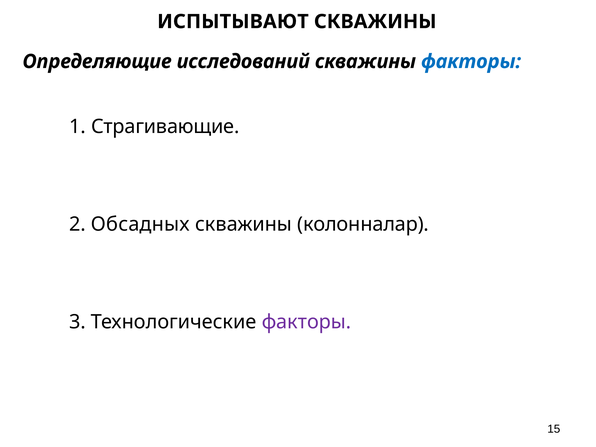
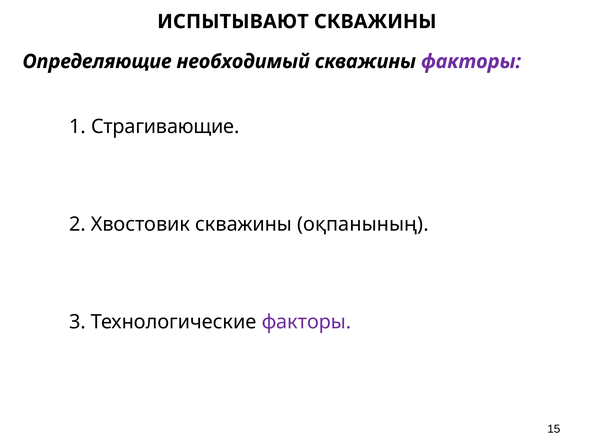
исследований: исследований -> необходимый (243, 62)
факторы colour: blue -> purple (471, 62)
Обсадных: Обсадных -> Хвостовик (140, 224)
колонналар: колонналар -> оқпанының (363, 224)
